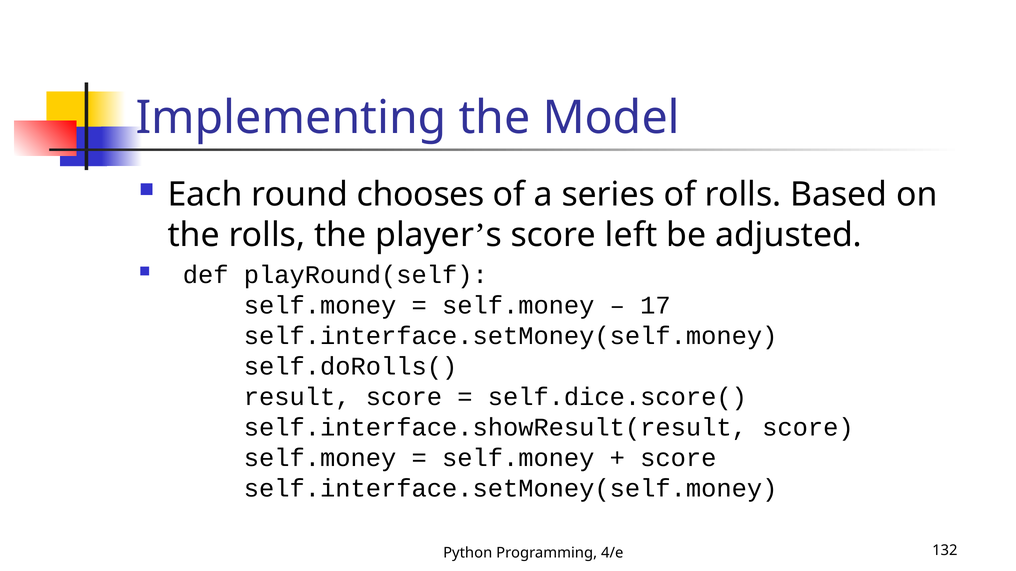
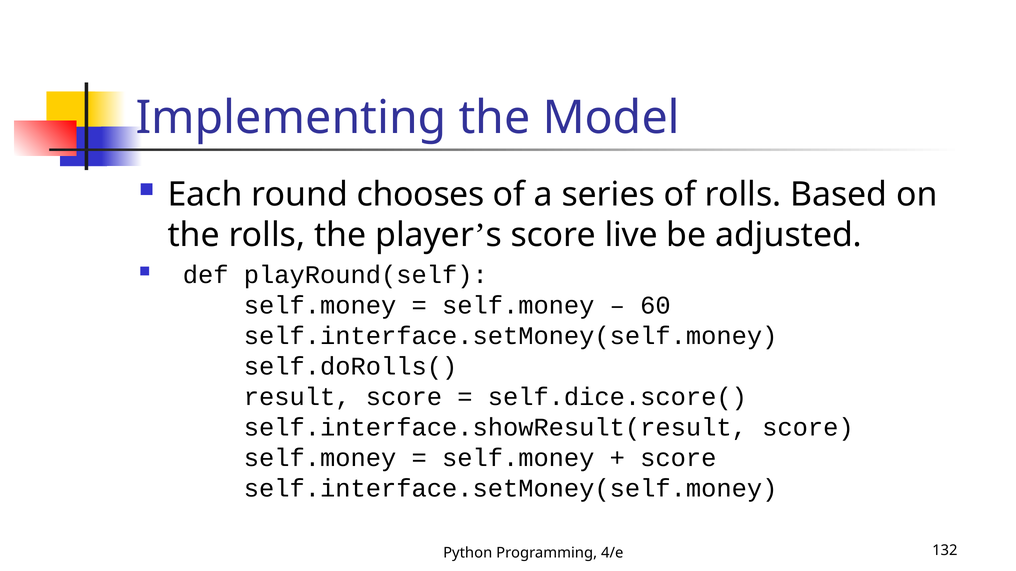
left: left -> live (631, 235)
17: 17 -> 60 (655, 306)
